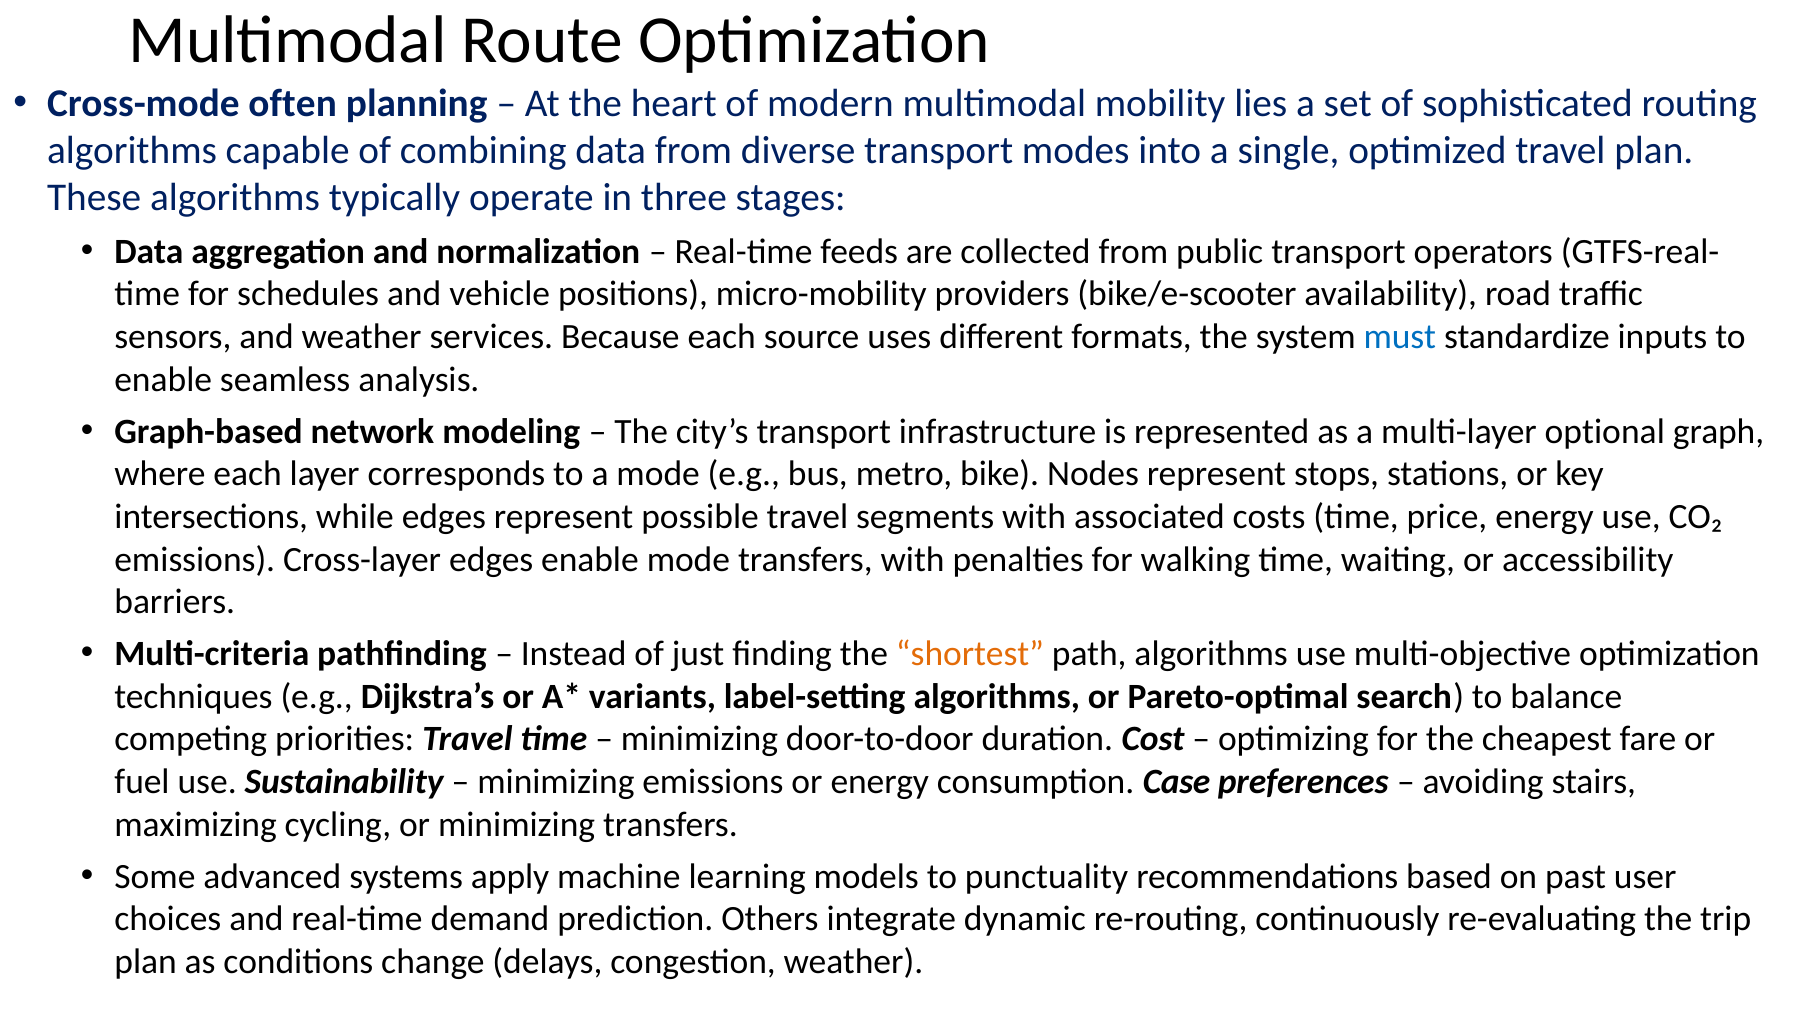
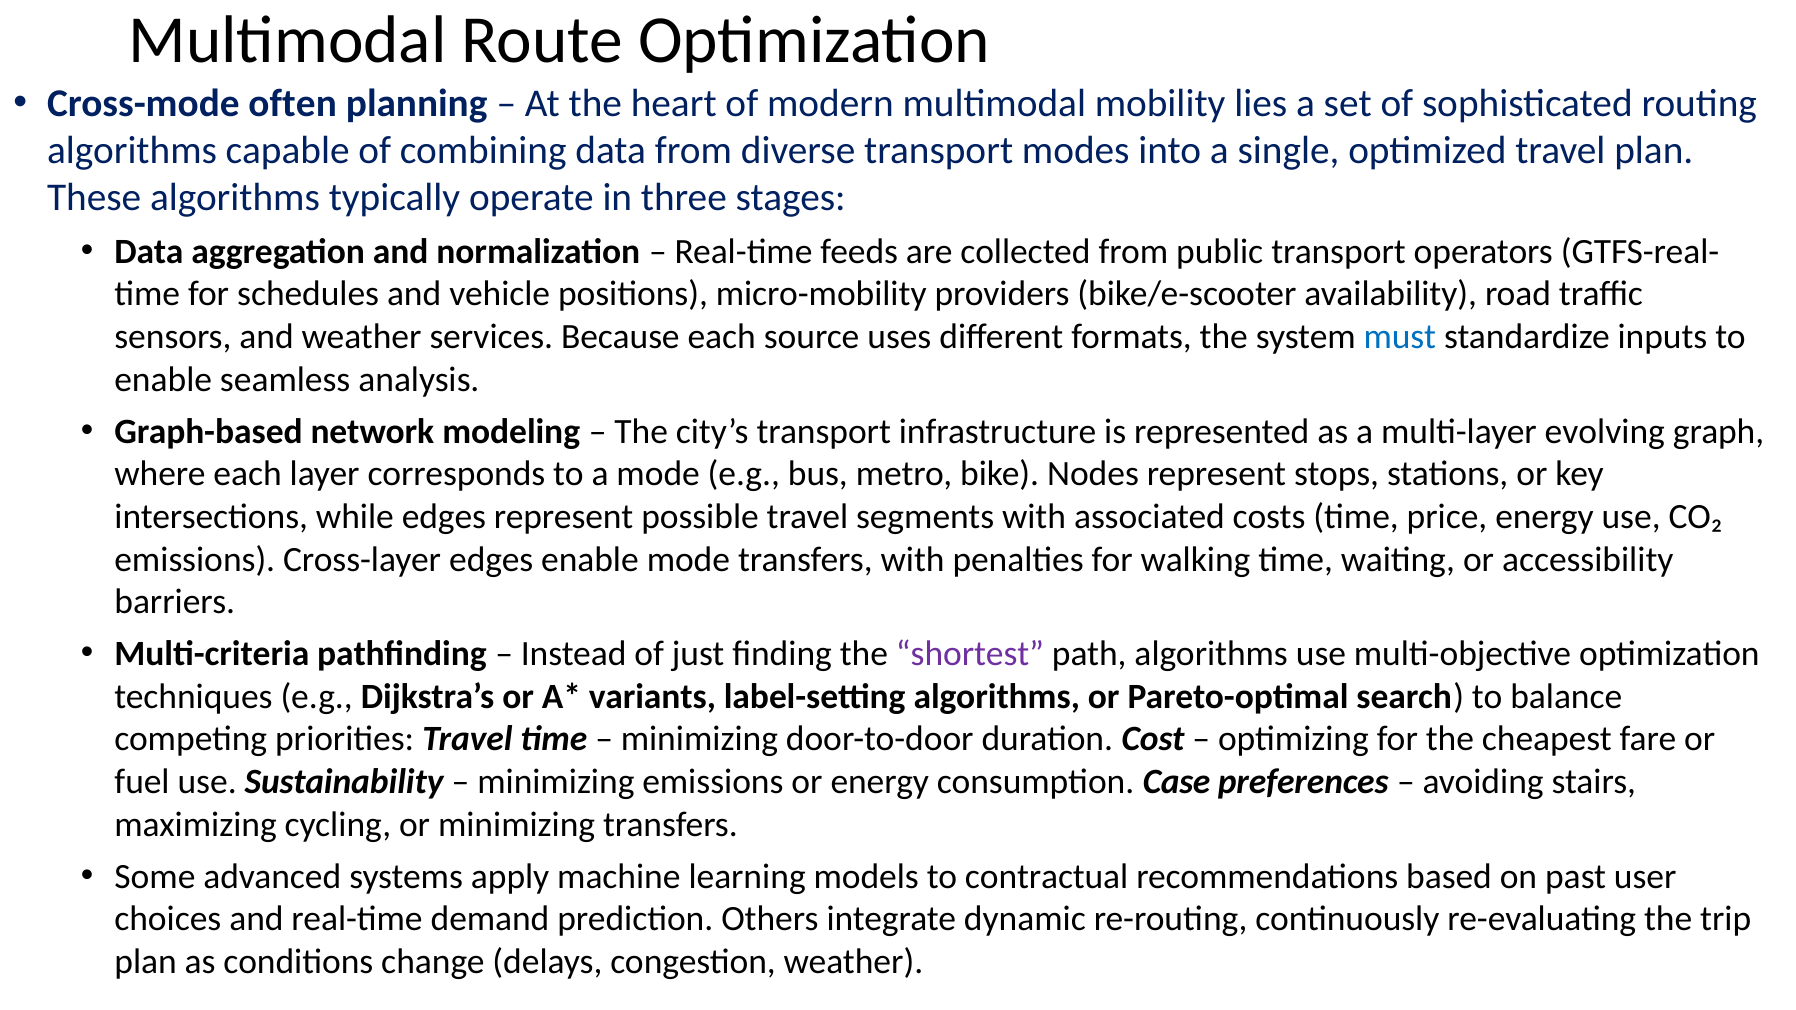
optional: optional -> evolving (1605, 432)
shortest colour: orange -> purple (970, 654)
punctuality: punctuality -> contractual (1047, 877)
